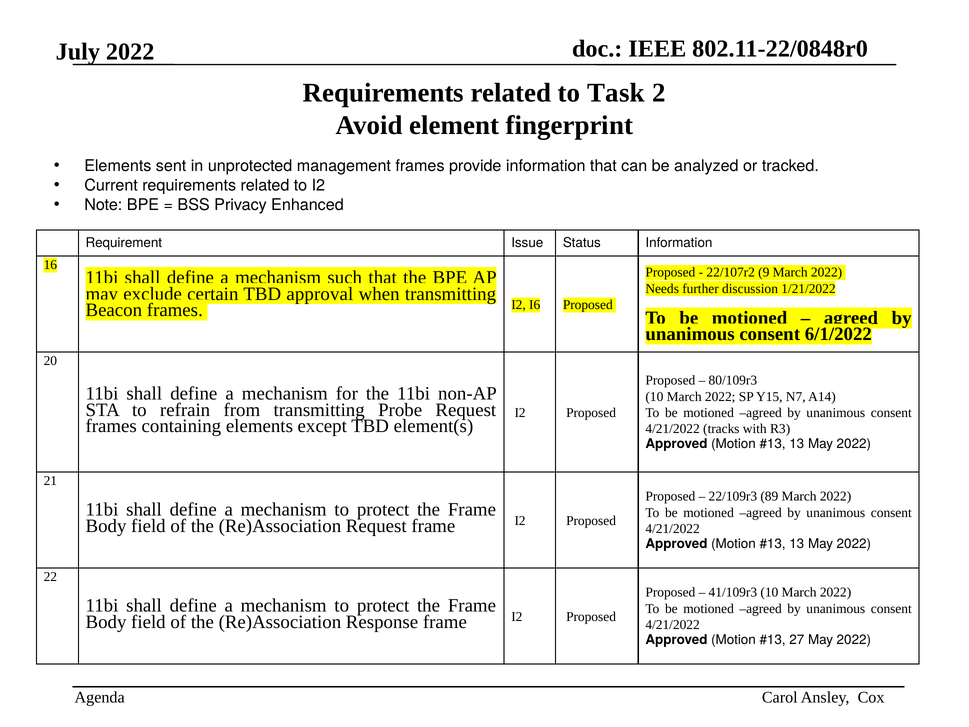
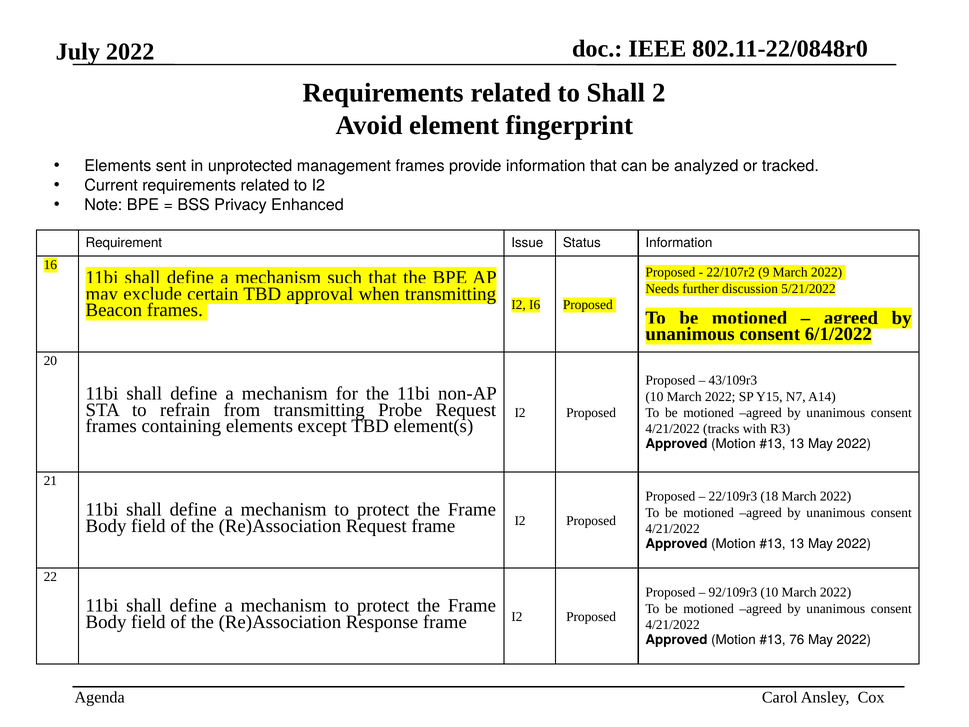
to Task: Task -> Shall (616, 93)
1/21/2022: 1/21/2022 -> 5/21/2022 (808, 289)
80/109r3: 80/109r3 -> 43/109r3 (733, 380)
89: 89 -> 18 (769, 496)
41/109r3: 41/109r3 -> 92/109r3 (733, 592)
27: 27 -> 76 (797, 640)
